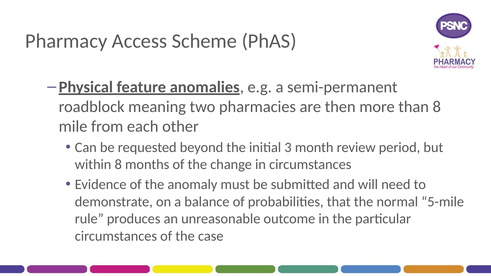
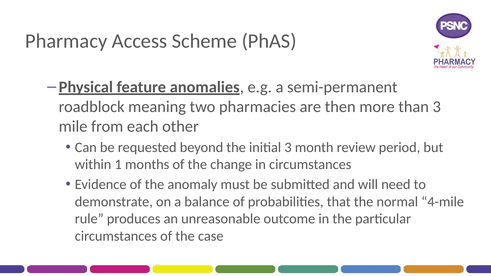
than 8: 8 -> 3 (437, 107)
within 8: 8 -> 1 (118, 165)
5-mile: 5-mile -> 4-mile (443, 202)
